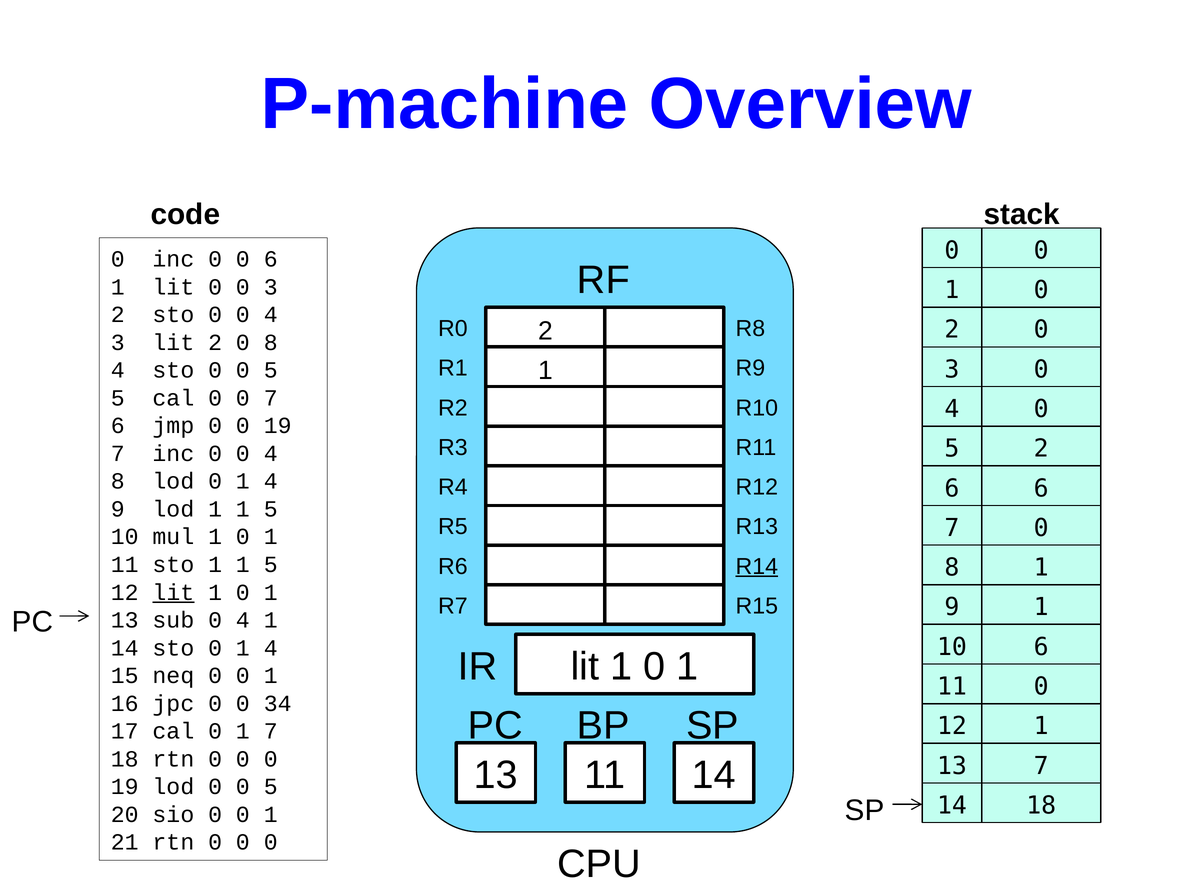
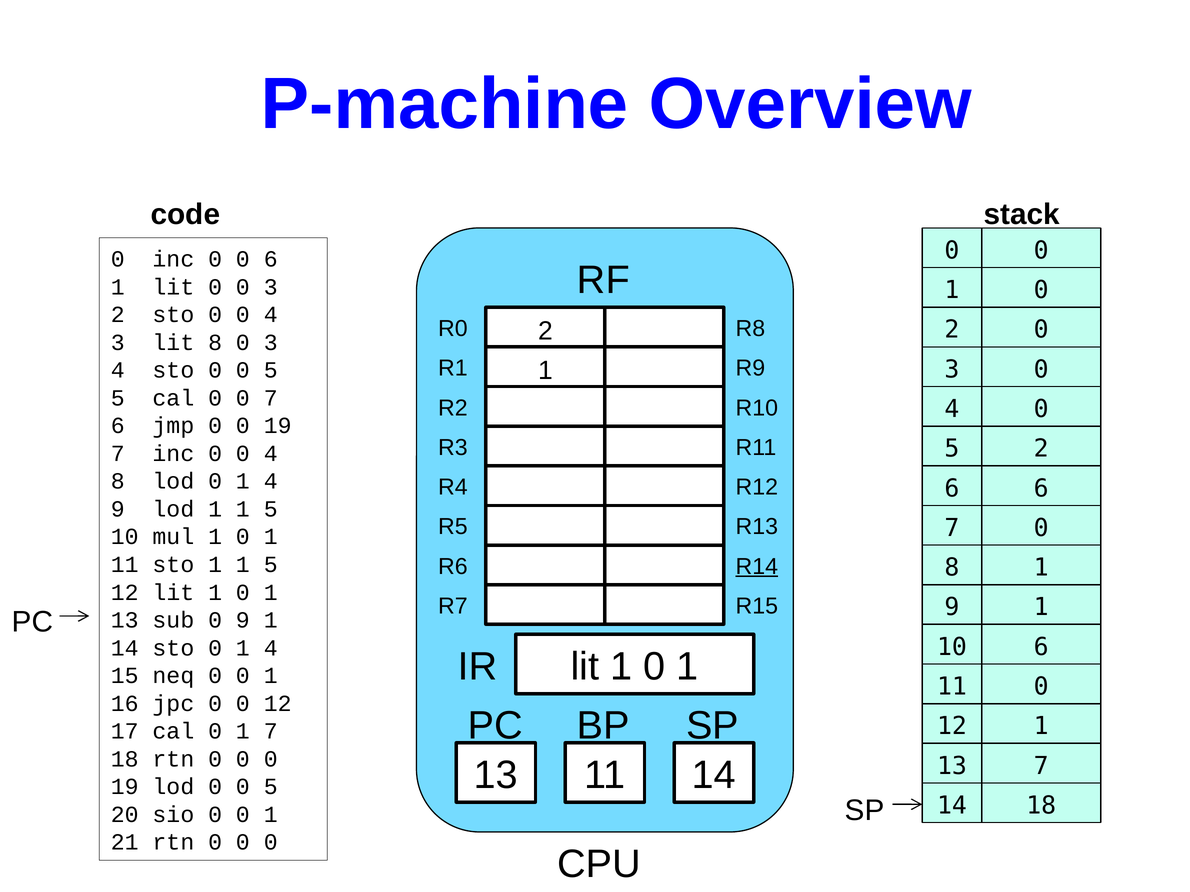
lit 2: 2 -> 8 (215, 343)
8: 8 -> 3 (271, 343)
lit underline: present -> none (173, 593)
sub 0 4: 4 -> 9 (243, 620)
0 34: 34 -> 12 (278, 704)
